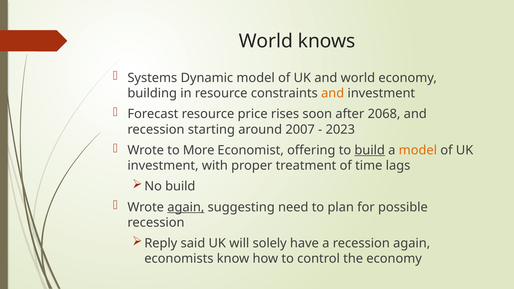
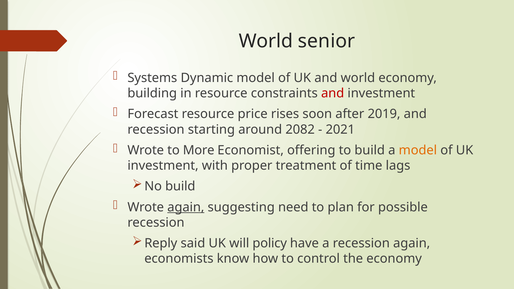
knows: knows -> senior (327, 41)
and colour: orange -> red (333, 93)
2068: 2068 -> 2019 (384, 114)
2007: 2007 -> 2082 (300, 129)
2023: 2023 -> 2021 (340, 129)
build underline: present -> none (370, 150)
solely: solely -> policy (270, 243)
